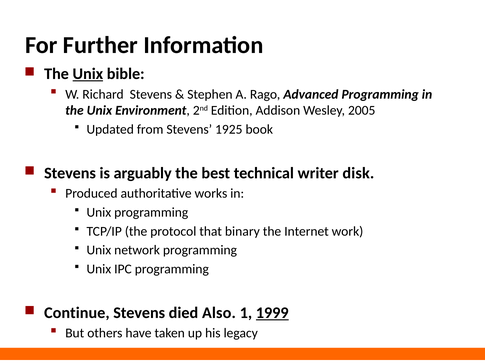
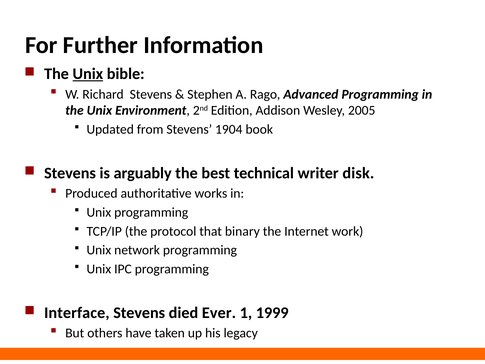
1925: 1925 -> 1904 (229, 129)
Continue: Continue -> Interface (77, 313)
Also: Also -> Ever (219, 313)
1999 underline: present -> none (272, 313)
